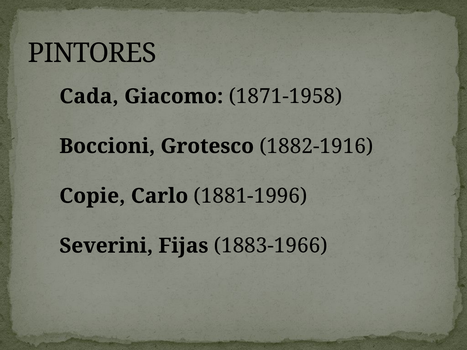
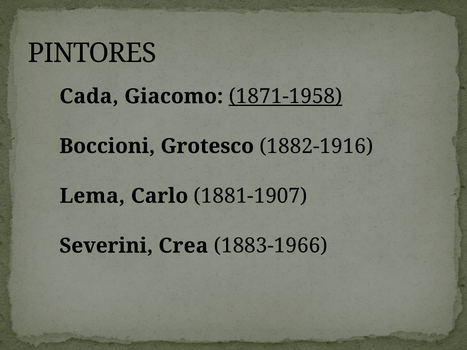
1871-1958 underline: none -> present (286, 96)
Copie: Copie -> Lema (92, 196)
1881-1996: 1881-1996 -> 1881-1907 (251, 196)
Fijas: Fijas -> Crea (183, 246)
